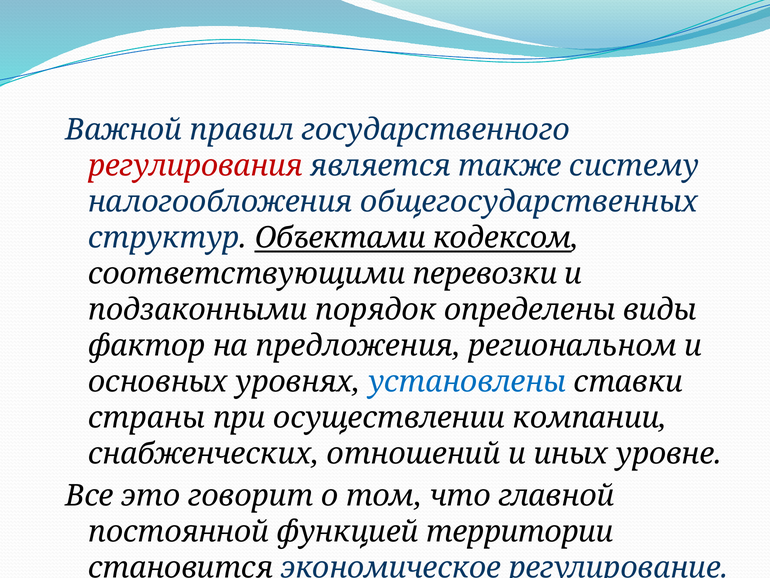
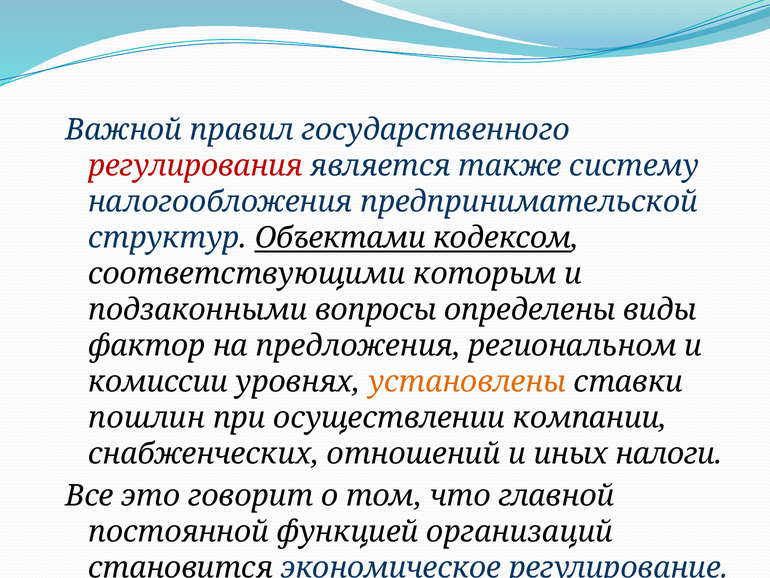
общегосударственных: общегосударственных -> предпринимательской (529, 202)
перевозки: перевозки -> которым (485, 274)
порядок: порядок -> вопросы (376, 309)
основных: основных -> комиссии (158, 381)
установлены colour: blue -> orange (467, 381)
страны: страны -> пошлин (147, 417)
уровне: уровне -> налоги (669, 453)
территории: территории -> организаций (520, 531)
